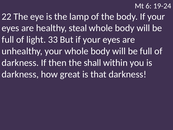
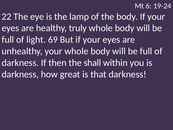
steal: steal -> truly (78, 28)
33: 33 -> 69 (53, 40)
